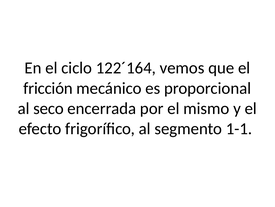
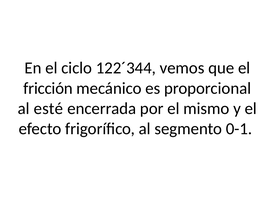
122´164: 122´164 -> 122´344 (126, 68)
seco: seco -> esté (48, 108)
1-1: 1-1 -> 0-1 (239, 128)
